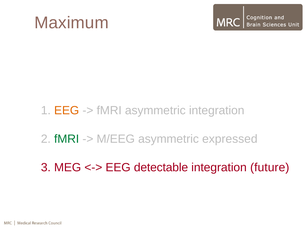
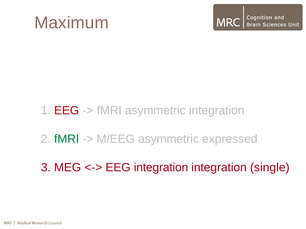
EEG colour: orange -> red (67, 111)
EEG detectable: detectable -> integration (161, 168)
future: future -> single (270, 168)
